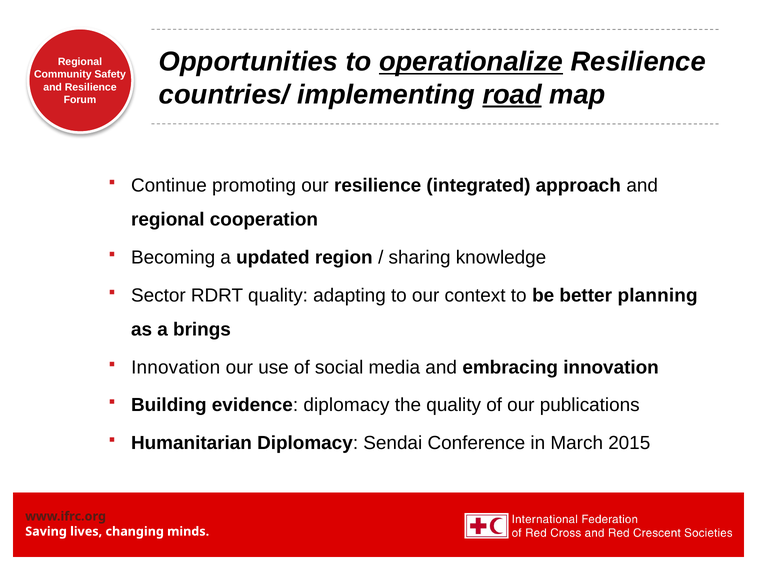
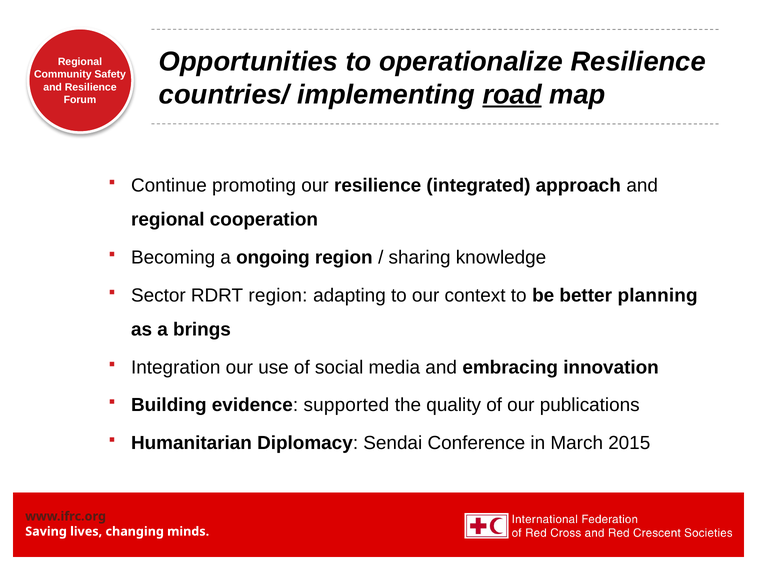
operationalize underline: present -> none (471, 62)
updated: updated -> ongoing (273, 257)
RDRT quality: quality -> region (278, 295)
Innovation: Innovation -> Integration (176, 367)
evidence diplomacy: diplomacy -> supported (346, 405)
